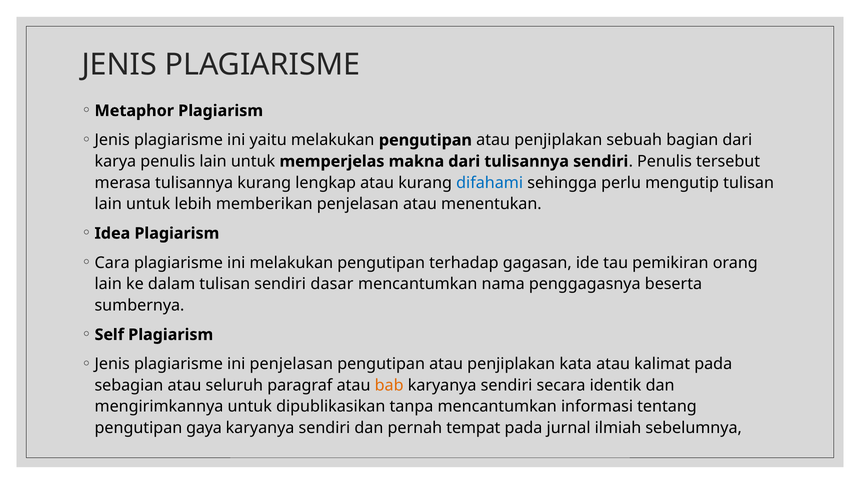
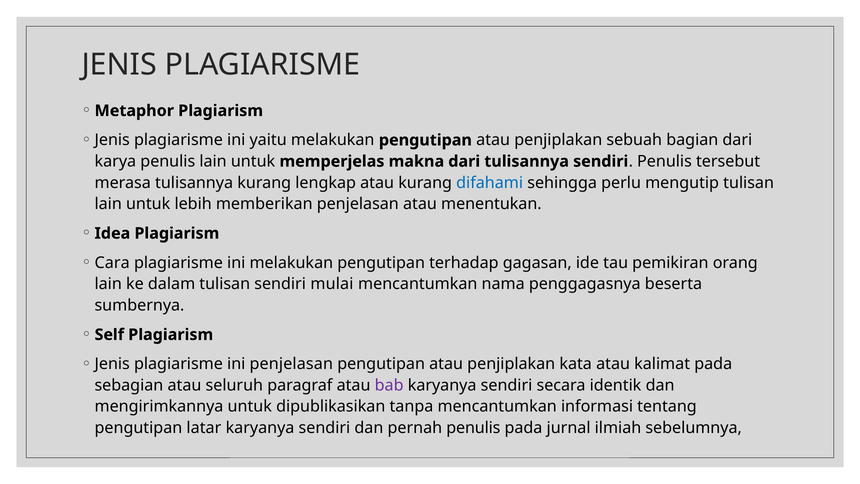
dasar: dasar -> mulai (332, 284)
bab colour: orange -> purple (389, 385)
gaya: gaya -> latar (204, 428)
pernah tempat: tempat -> penulis (473, 428)
